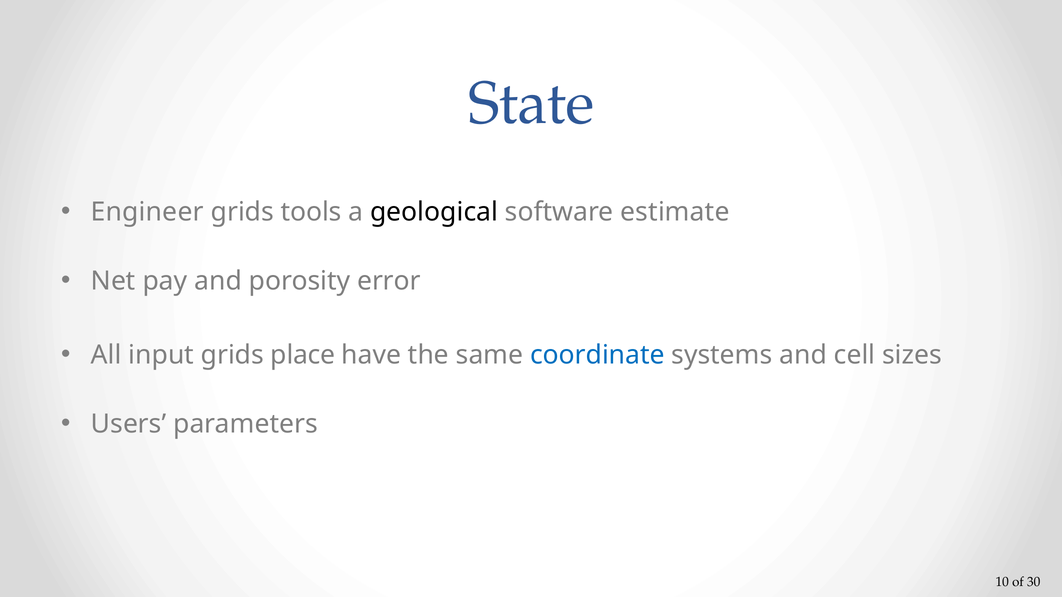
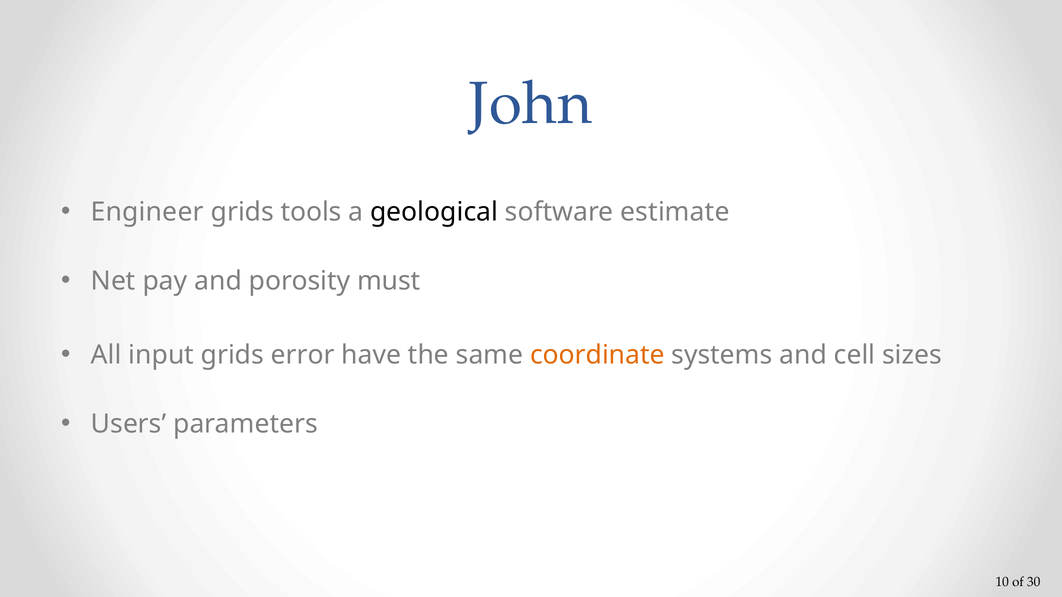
State: State -> John (531, 104)
error: error -> must (389, 281)
place: place -> error (303, 355)
coordinate colour: blue -> orange (597, 355)
